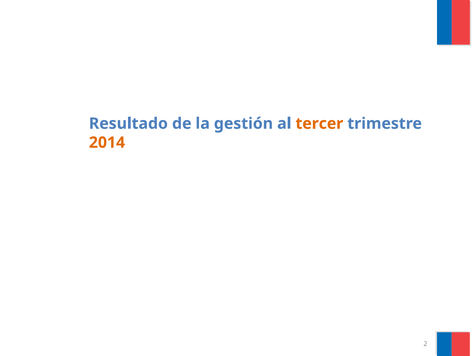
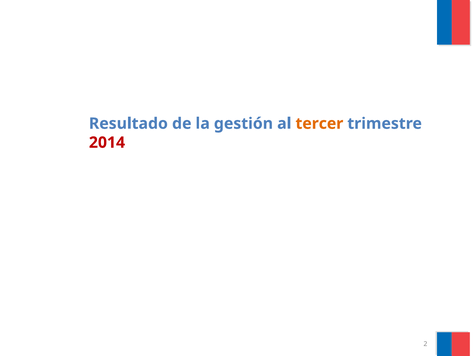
2014 colour: orange -> red (107, 143)
